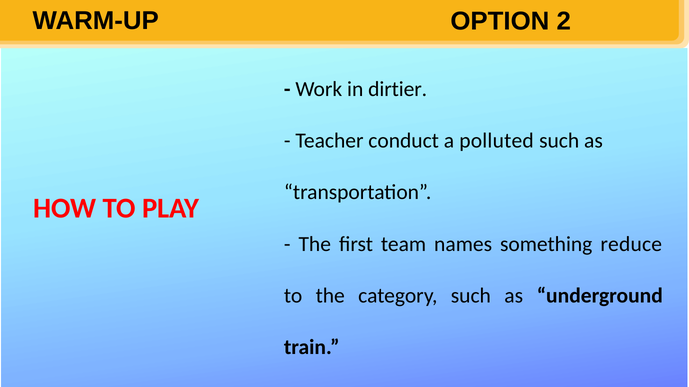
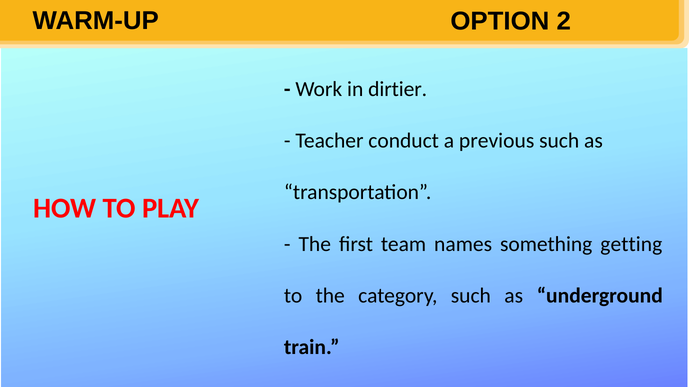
polluted: polluted -> previous (497, 141)
reduce: reduce -> getting (631, 244)
